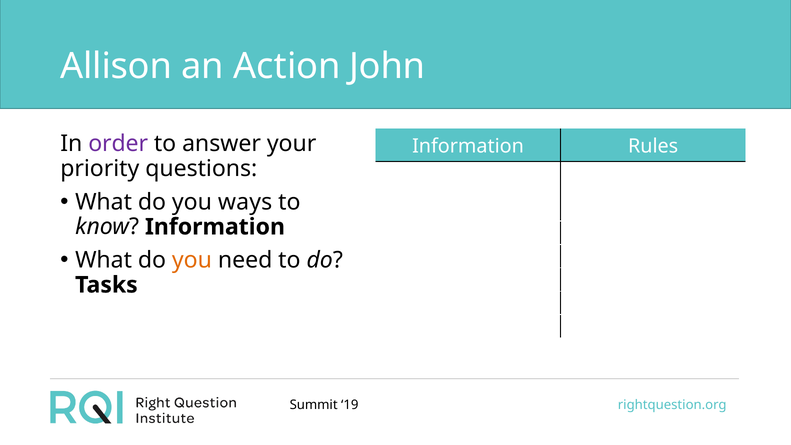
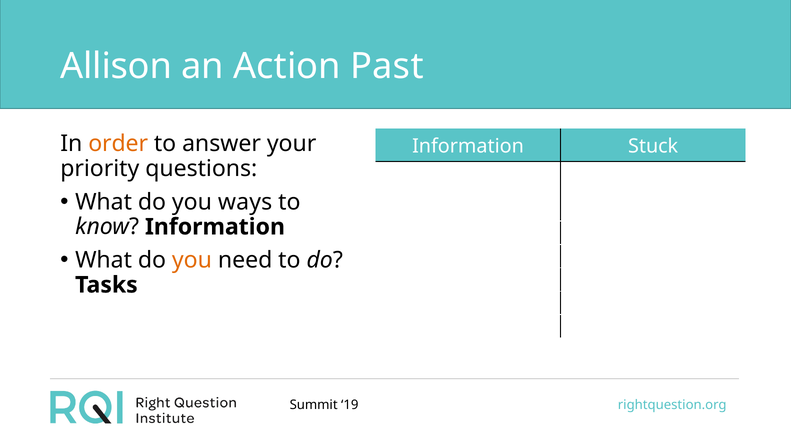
John: John -> Past (387, 66)
order colour: purple -> orange (118, 144)
Rules: Rules -> Stuck (653, 146)
